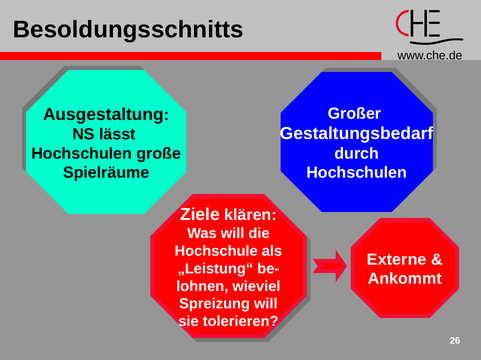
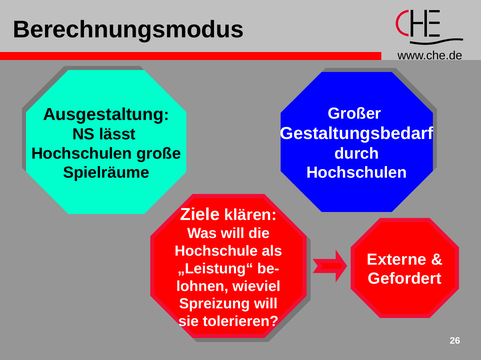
Besoldungsschnitts: Besoldungsschnitts -> Berechnungsmodus (128, 30)
Ankommt: Ankommt -> Gefordert (405, 279)
